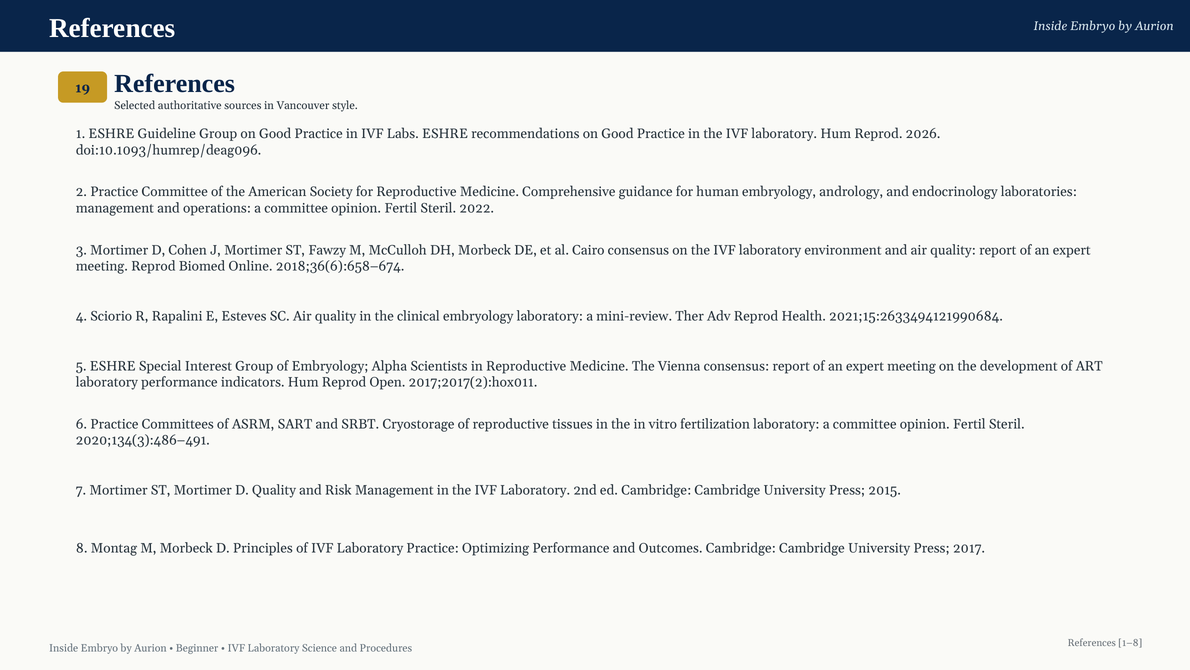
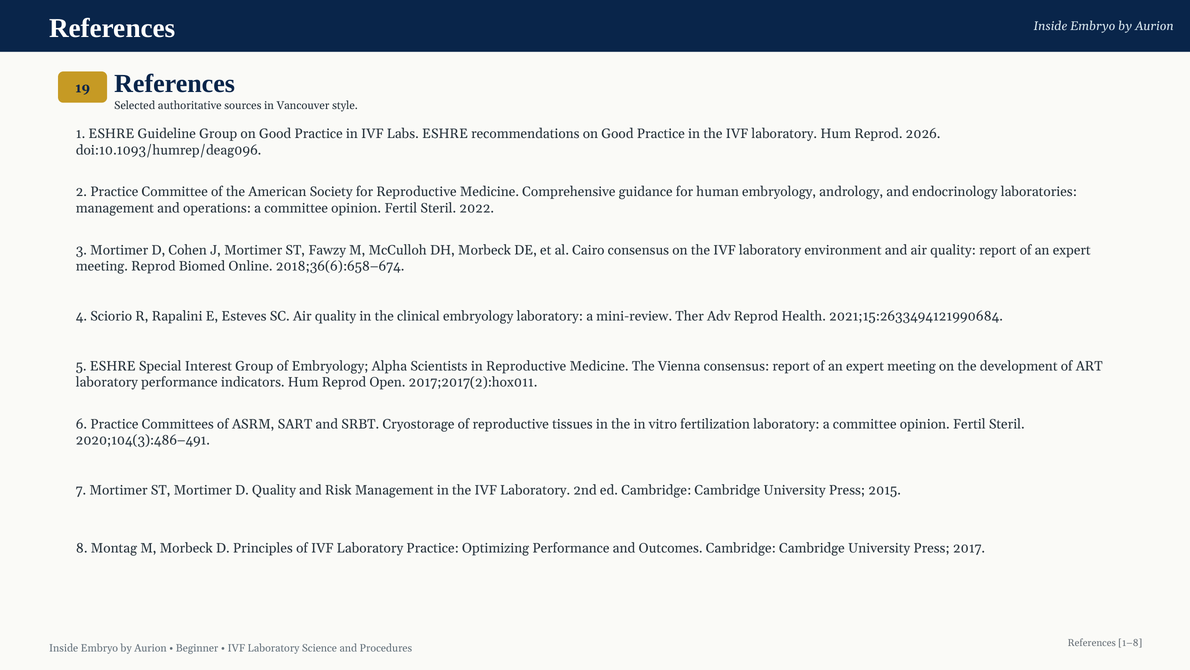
2020;134(3):486–491: 2020;134(3):486–491 -> 2020;104(3):486–491 (143, 440)
